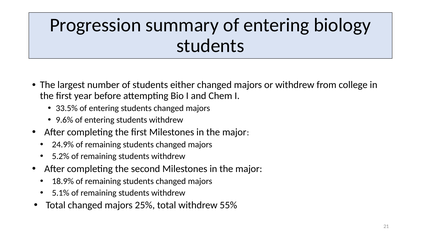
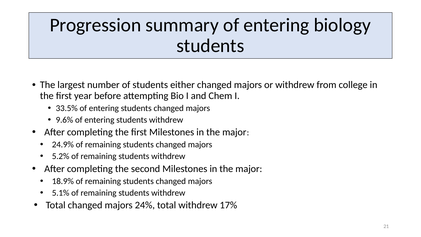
25%: 25% -> 24% (145, 205)
55%: 55% -> 17% (228, 205)
